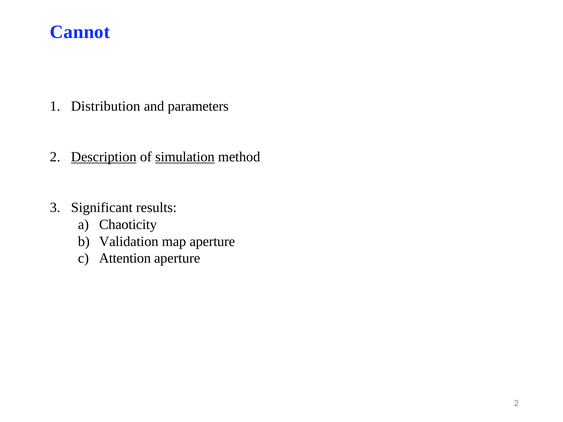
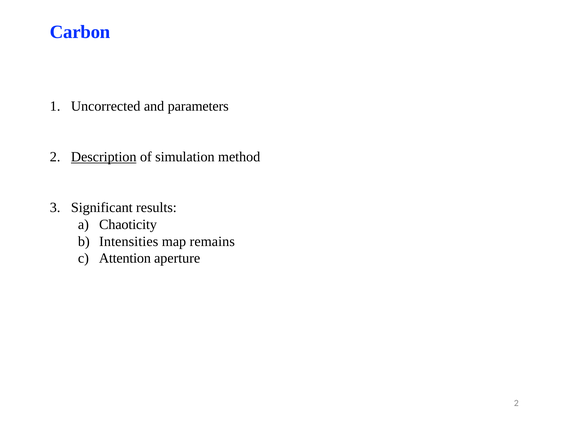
Cannot: Cannot -> Carbon (80, 32)
Distribution: Distribution -> Uncorrected (106, 106)
simulation underline: present -> none (185, 157)
Validation: Validation -> Intensities (129, 242)
map aperture: aperture -> remains (212, 242)
